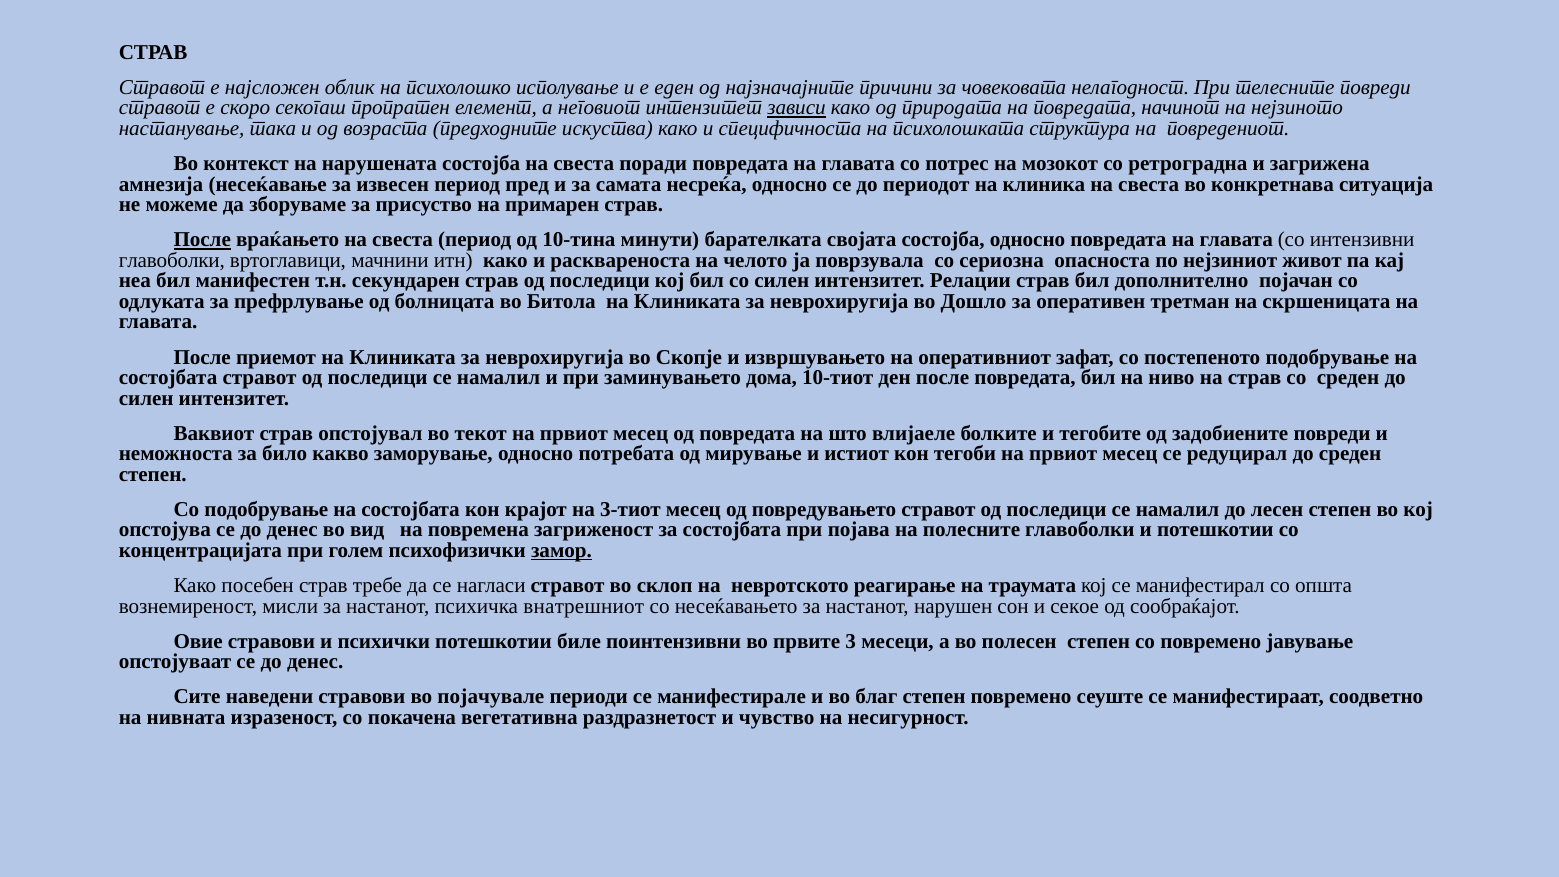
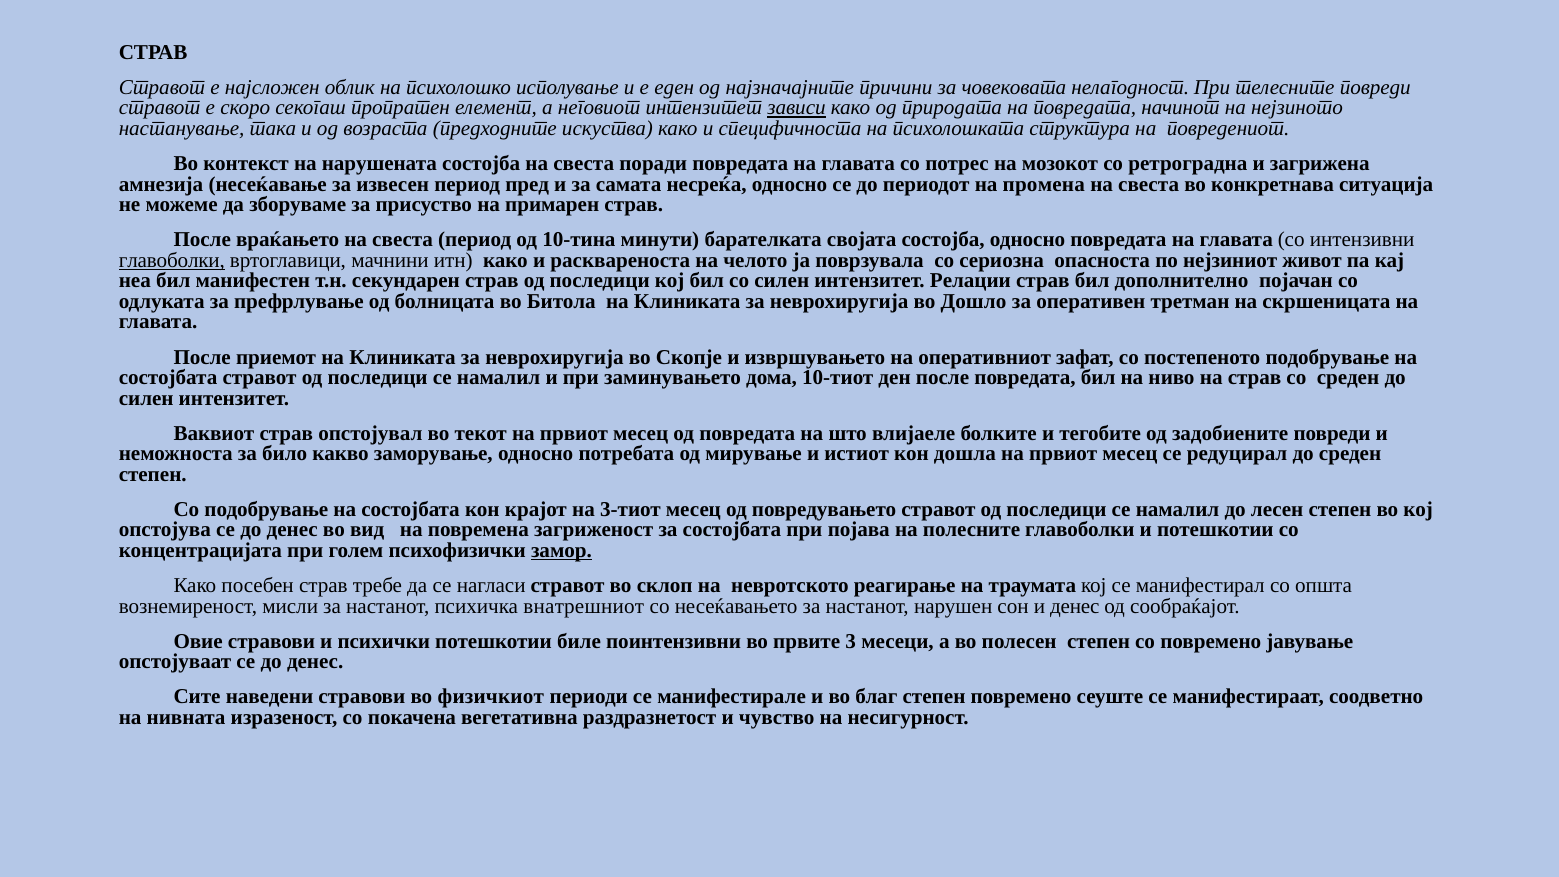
клиника: клиника -> промена (1044, 184)
После underline: present -> none (202, 240)
главоболки underline: none -> present (172, 260)
тегоби: тегоби -> дошла (965, 454)
и секое: секое -> денес (1075, 606)
појачувале: појачувале -> физичкиот (491, 697)
